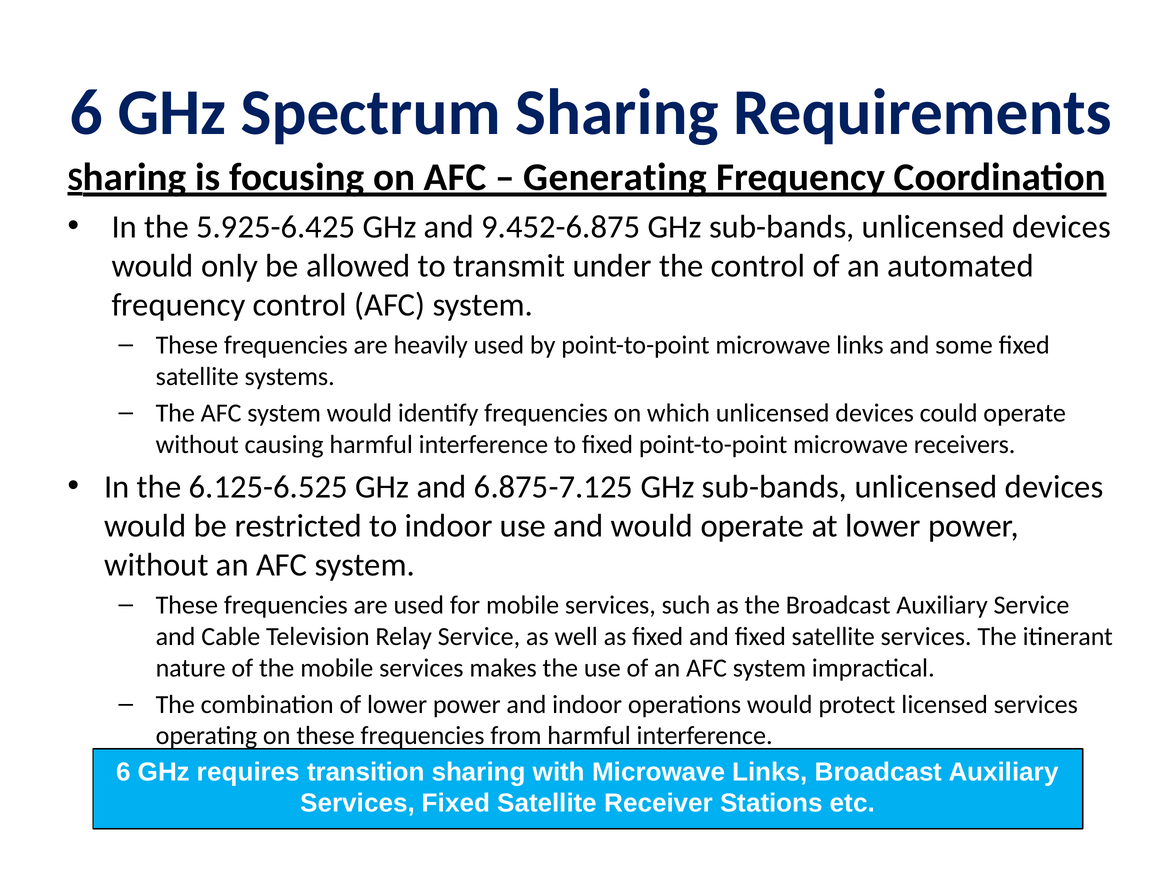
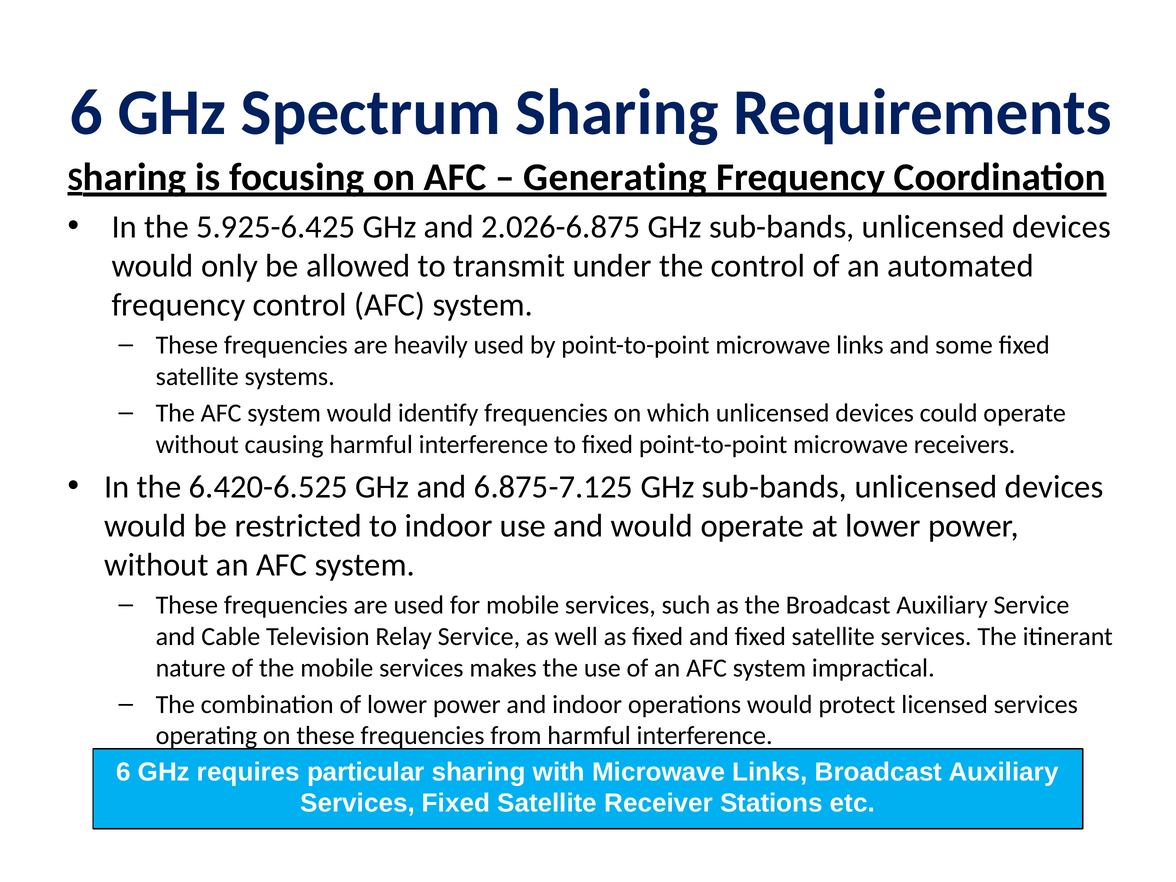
9.452-6.875: 9.452-6.875 -> 2.026-6.875 (561, 227)
6.125-6.525: 6.125-6.525 -> 6.420-6.525 (268, 487)
transition: transition -> particular (366, 772)
